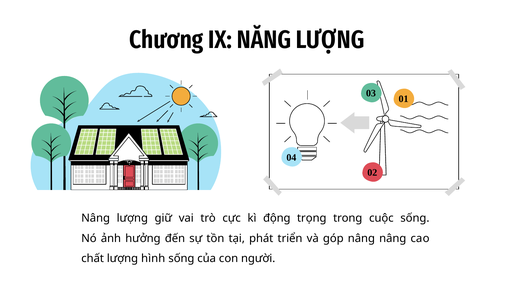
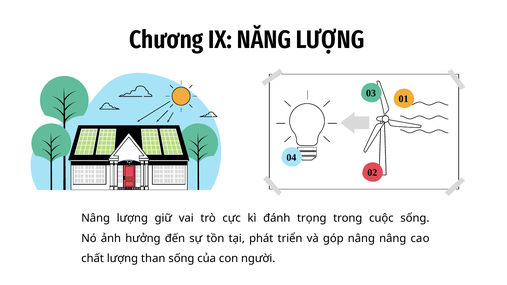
động: động -> đánh (277, 218)
hình: hình -> than (153, 259)
